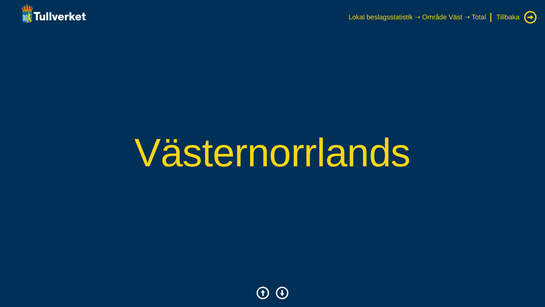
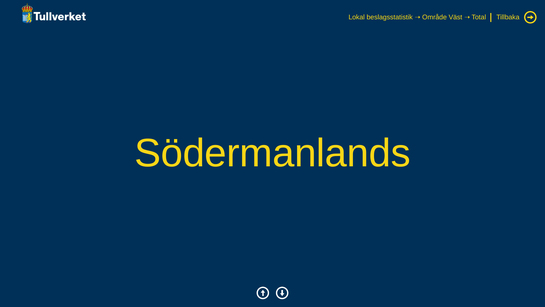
Västernorrlands: Västernorrlands -> Södermanlands (273, 153)
